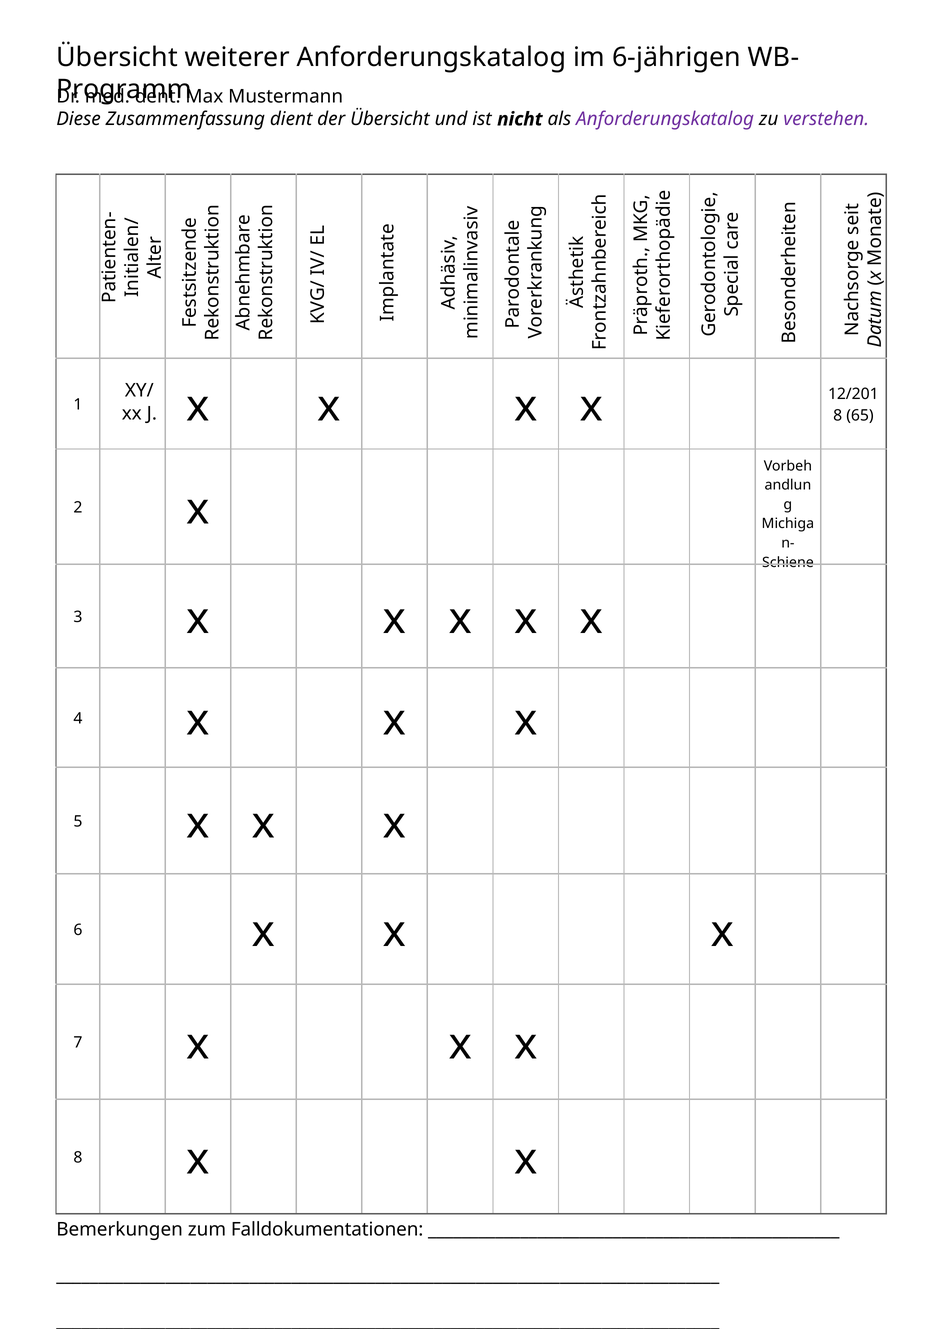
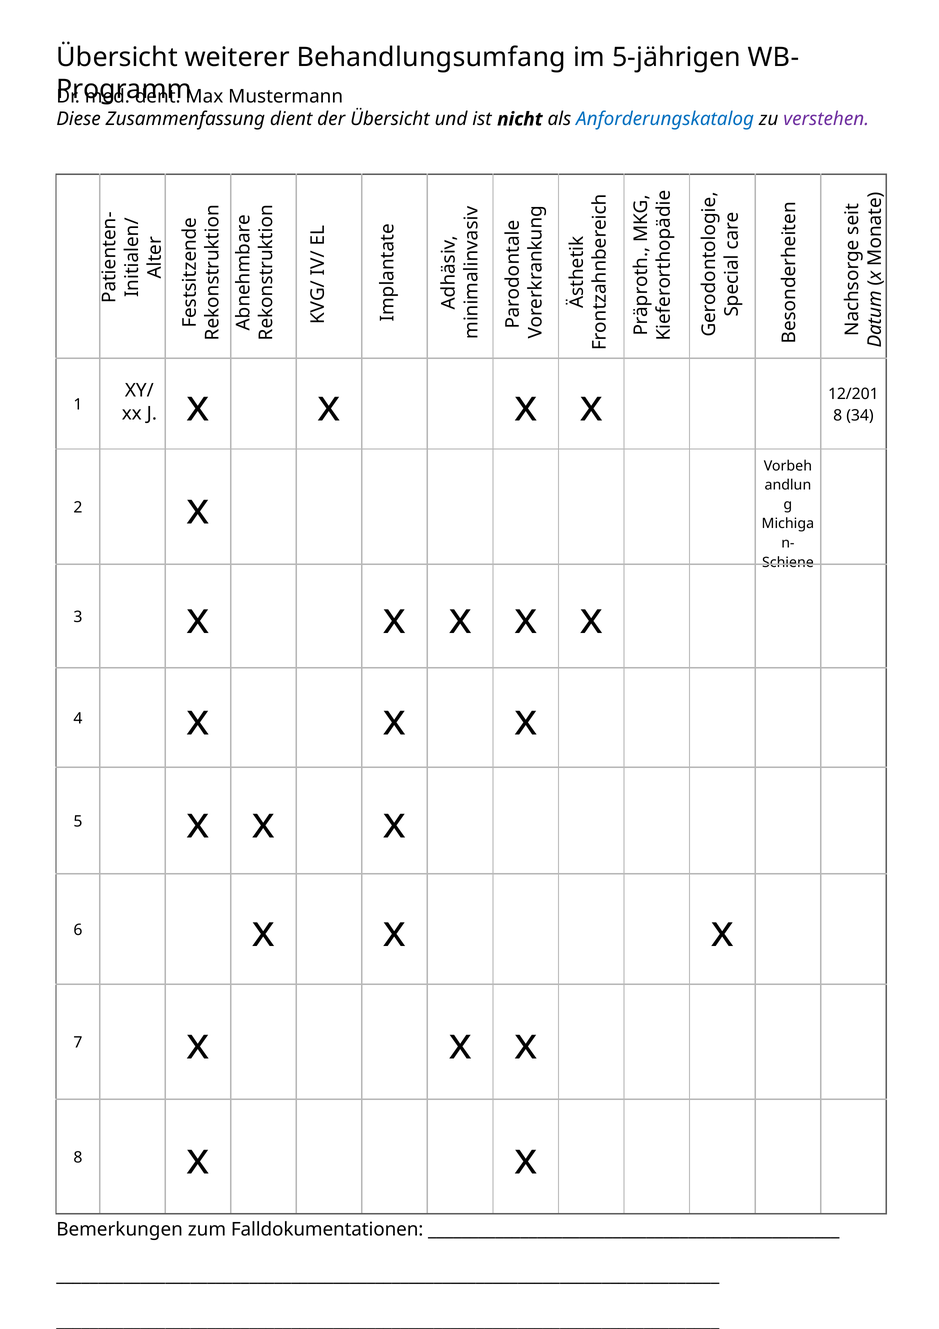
weiterer Anforderungskatalog: Anforderungskatalog -> Behandlungsumfang (431, 57)
6-jährigen: 6-jährigen -> 5-jährigen (677, 57)
Anforderungskatalog colour: purple -> blue (665, 119)
65: 65 -> 34 (860, 415)
